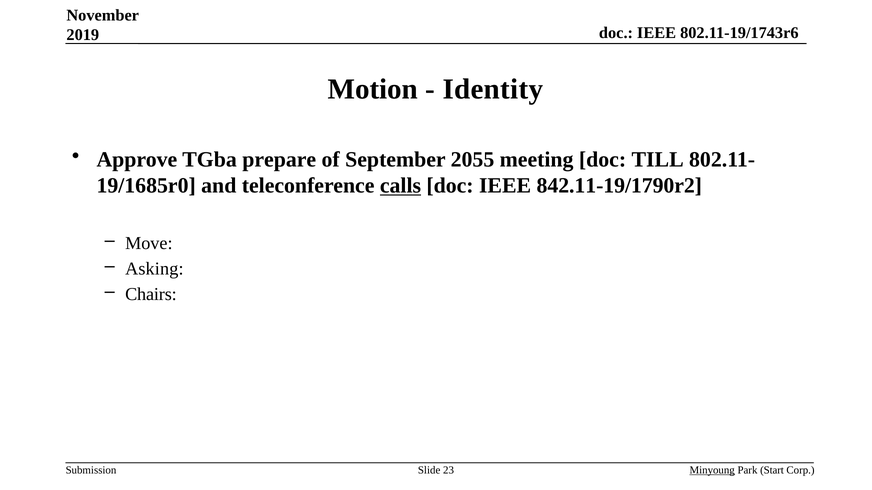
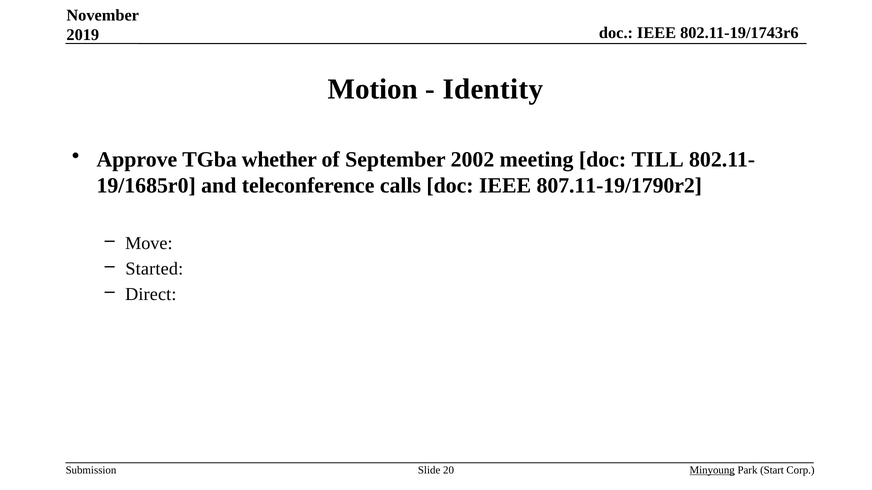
prepare: prepare -> whether (279, 160)
2055: 2055 -> 2002 (472, 160)
calls underline: present -> none (400, 186)
842.11-19/1790r2: 842.11-19/1790r2 -> 807.11-19/1790r2 (619, 186)
Asking: Asking -> Started (154, 269)
Chairs: Chairs -> Direct (151, 295)
23: 23 -> 20 (449, 470)
